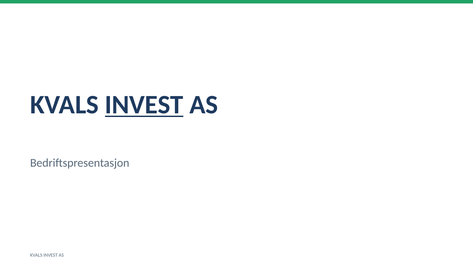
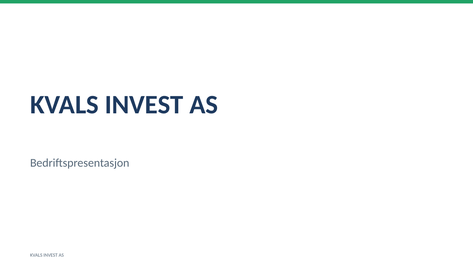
INVEST underline: present -> none (144, 105)
